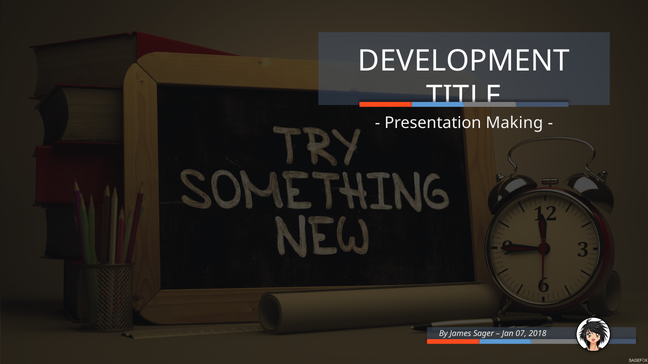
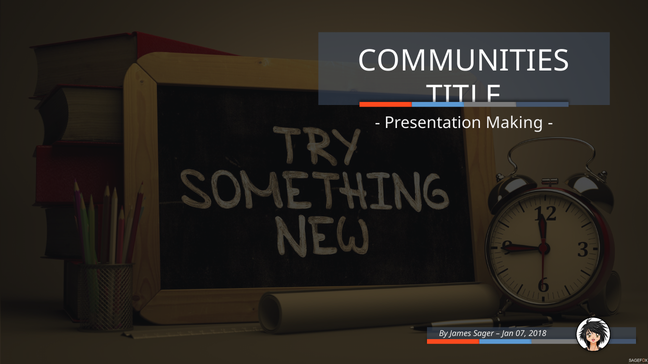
DEVELOPMENT: DEVELOPMENT -> COMMUNITIES (464, 61)
